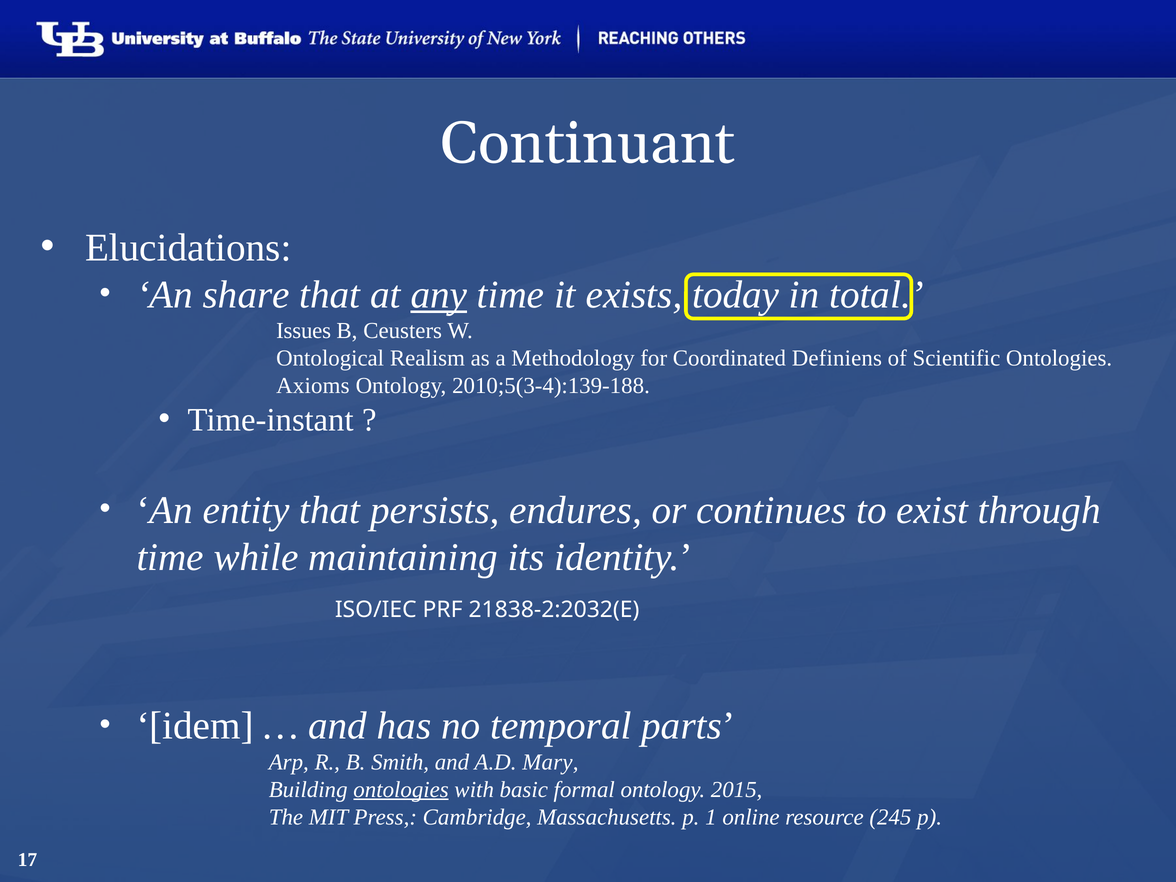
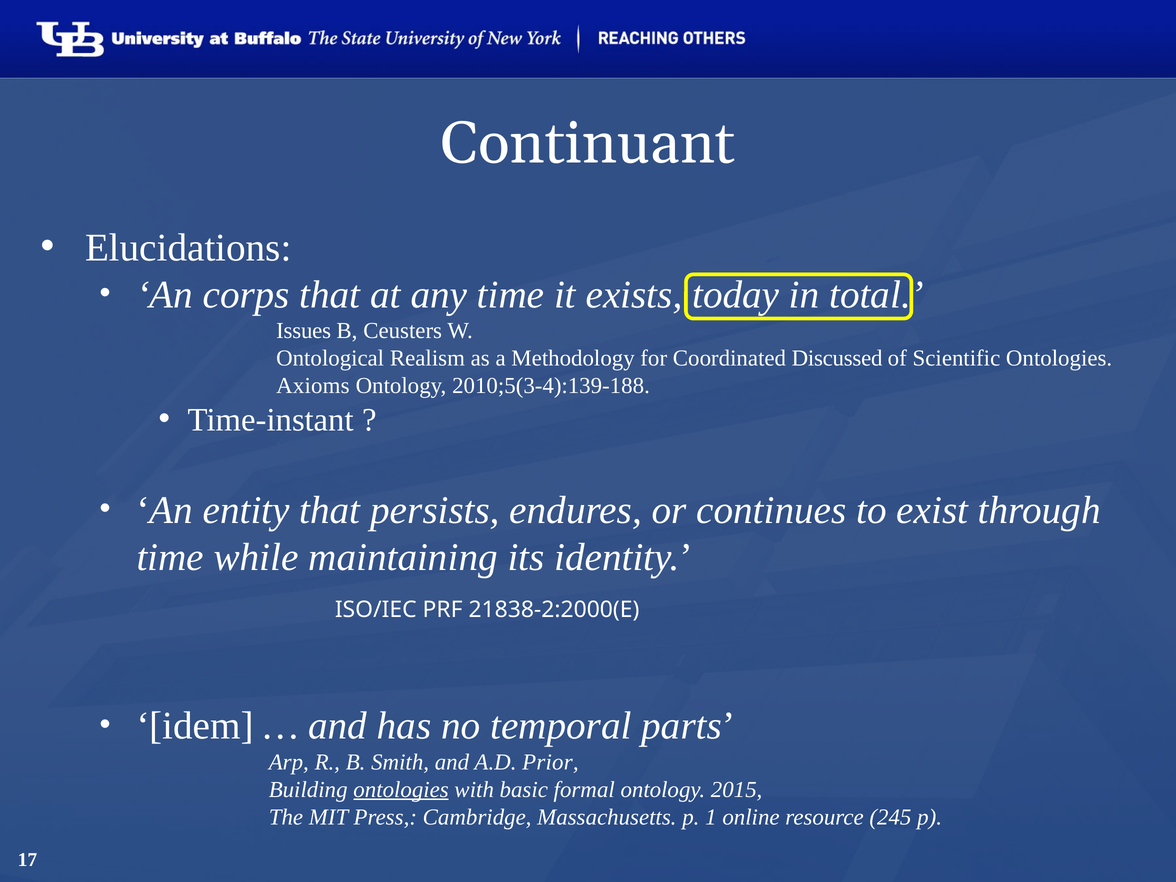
share: share -> corps (246, 295)
any underline: present -> none (439, 295)
Definiens: Definiens -> Discussed (837, 358)
21838-2:2032(E: 21838-2:2032(E -> 21838-2:2000(E (554, 610)
Mary: Mary -> Prior (550, 762)
